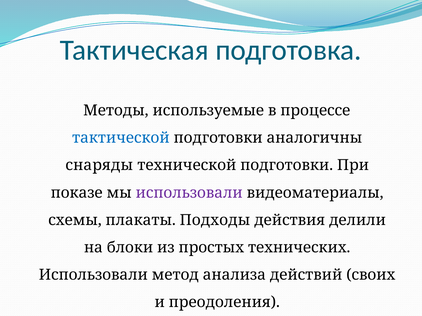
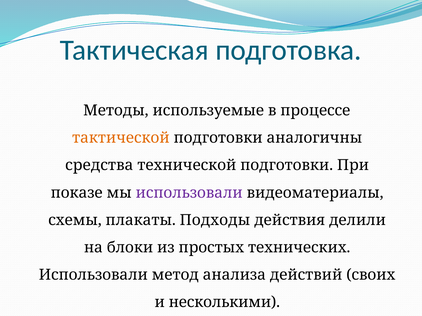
тактической colour: blue -> orange (121, 138)
снаряды: снаряды -> средства (99, 166)
преодоления: преодоления -> несколькими (224, 303)
